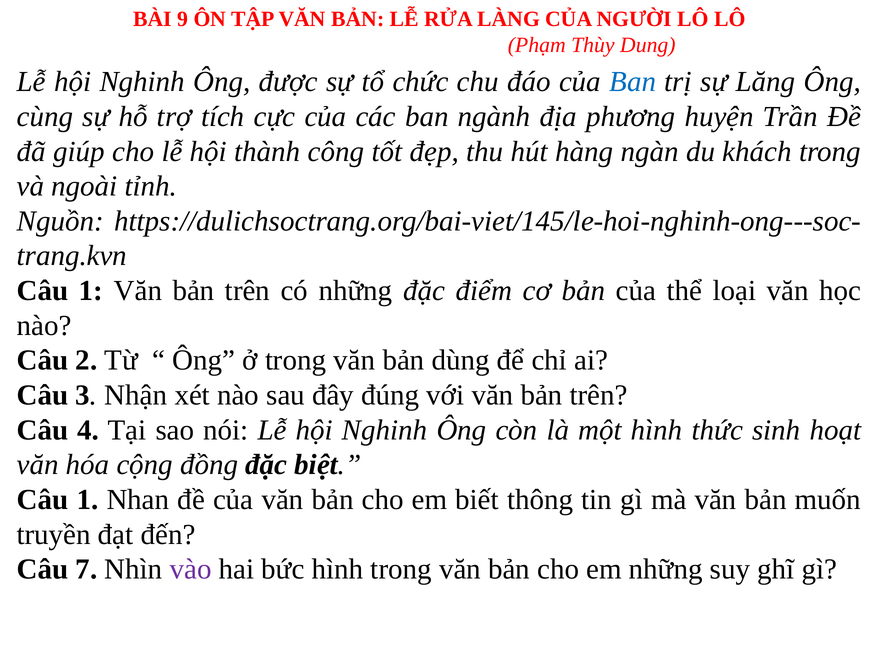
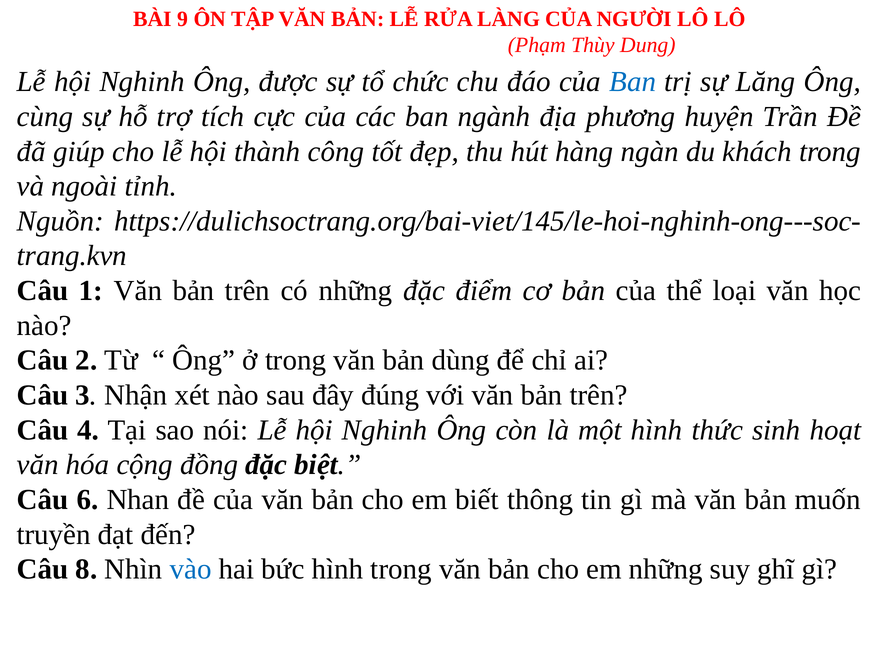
1: 1 -> 6 (87, 499)
7: 7 -> 8 (86, 569)
vào colour: purple -> blue (191, 569)
